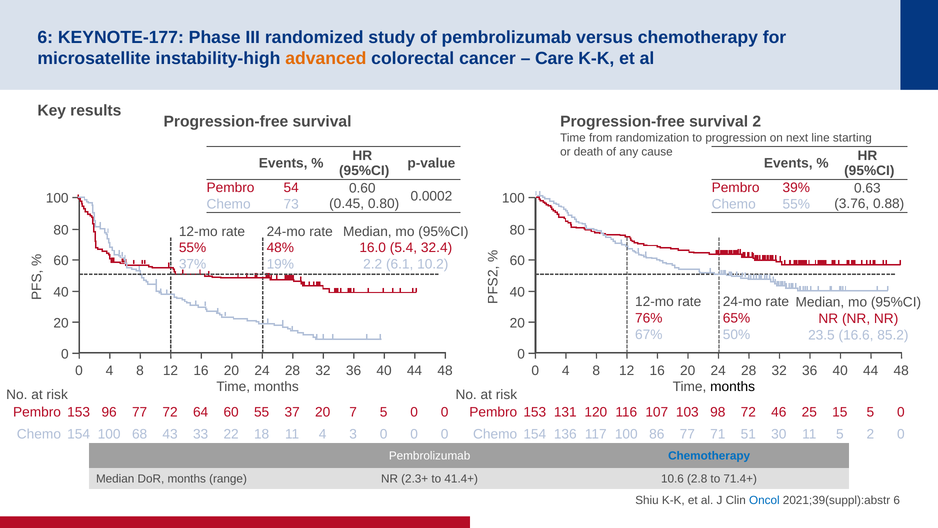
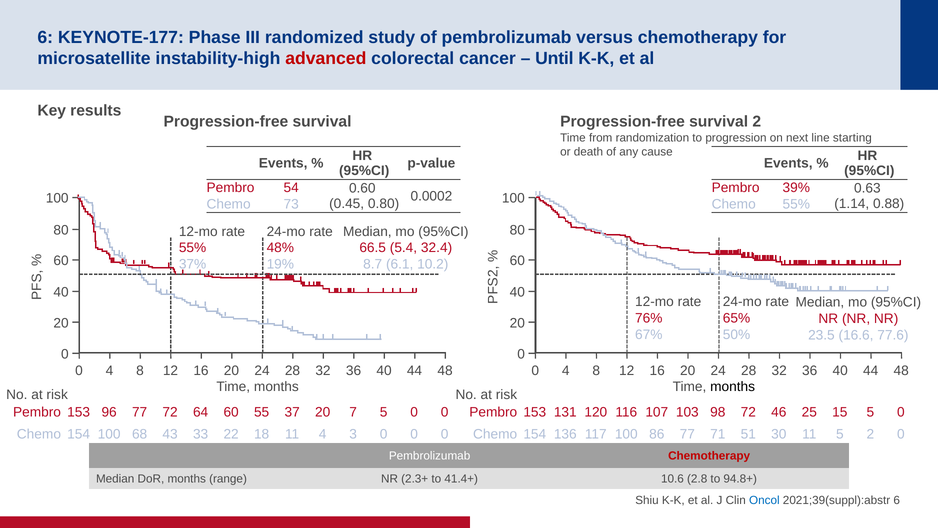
advanced colour: orange -> red (326, 58)
Care: Care -> Until (554, 58)
3.76: 3.76 -> 1.14 (852, 204)
16.0: 16.0 -> 66.5 (373, 248)
2.2: 2.2 -> 8.7 (373, 264)
85.2: 85.2 -> 77.6 (893, 335)
Chemotherapy colour: blue -> red (709, 455)
71.4+: 71.4+ -> 94.8+ (740, 478)
